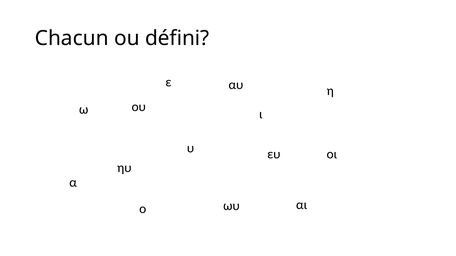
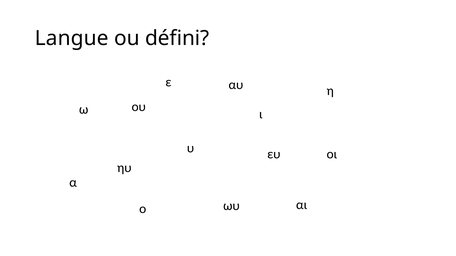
Chacun: Chacun -> Langue (72, 38)
